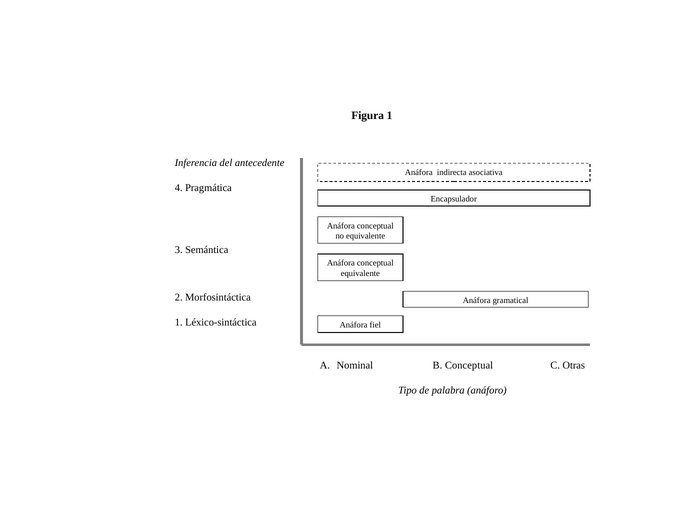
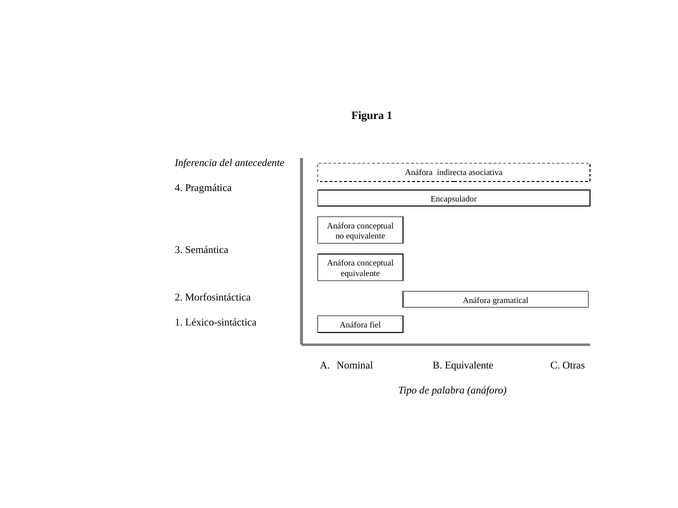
B Conceptual: Conceptual -> Equivalente (469, 366)
